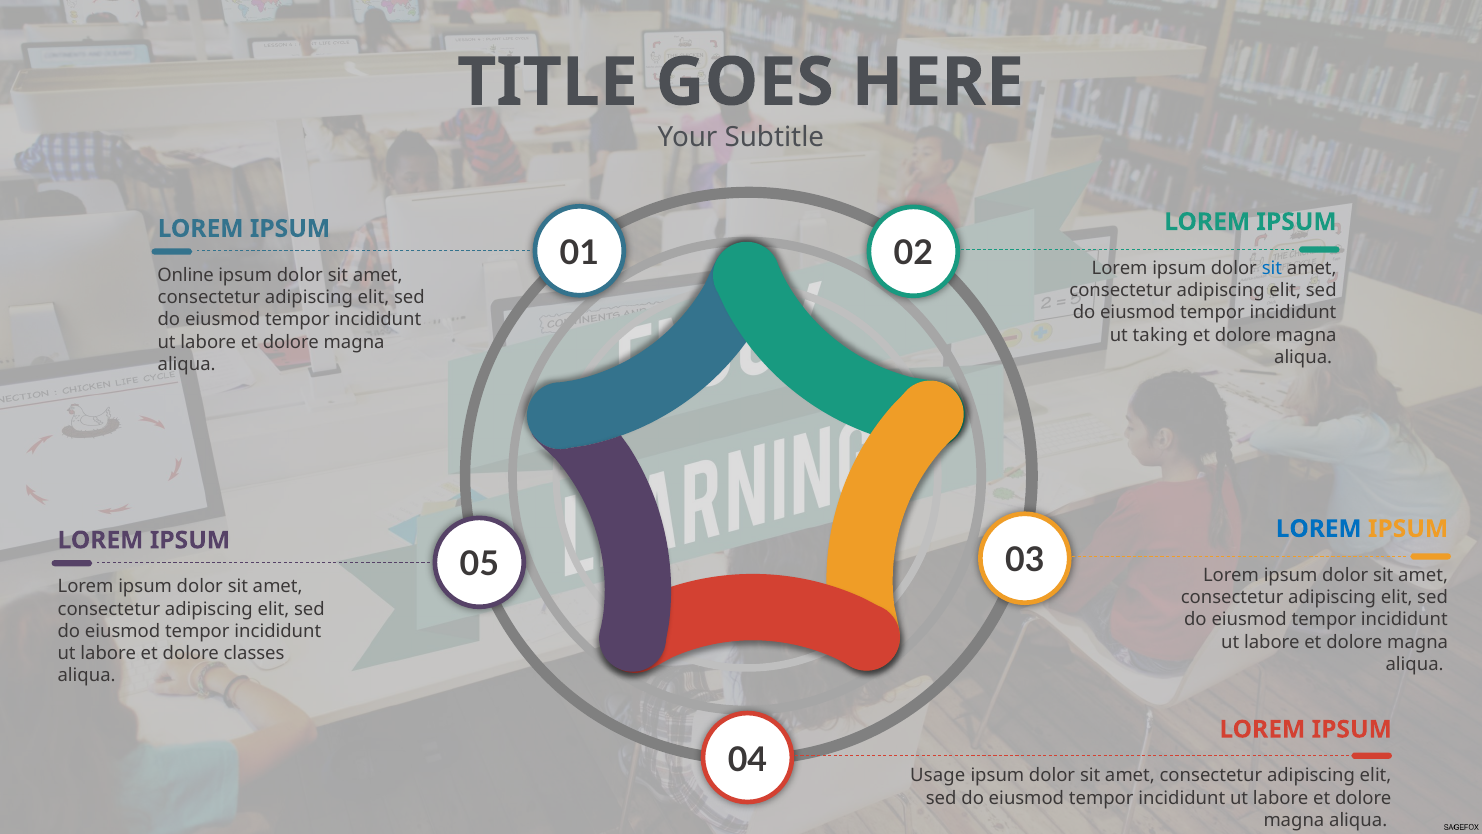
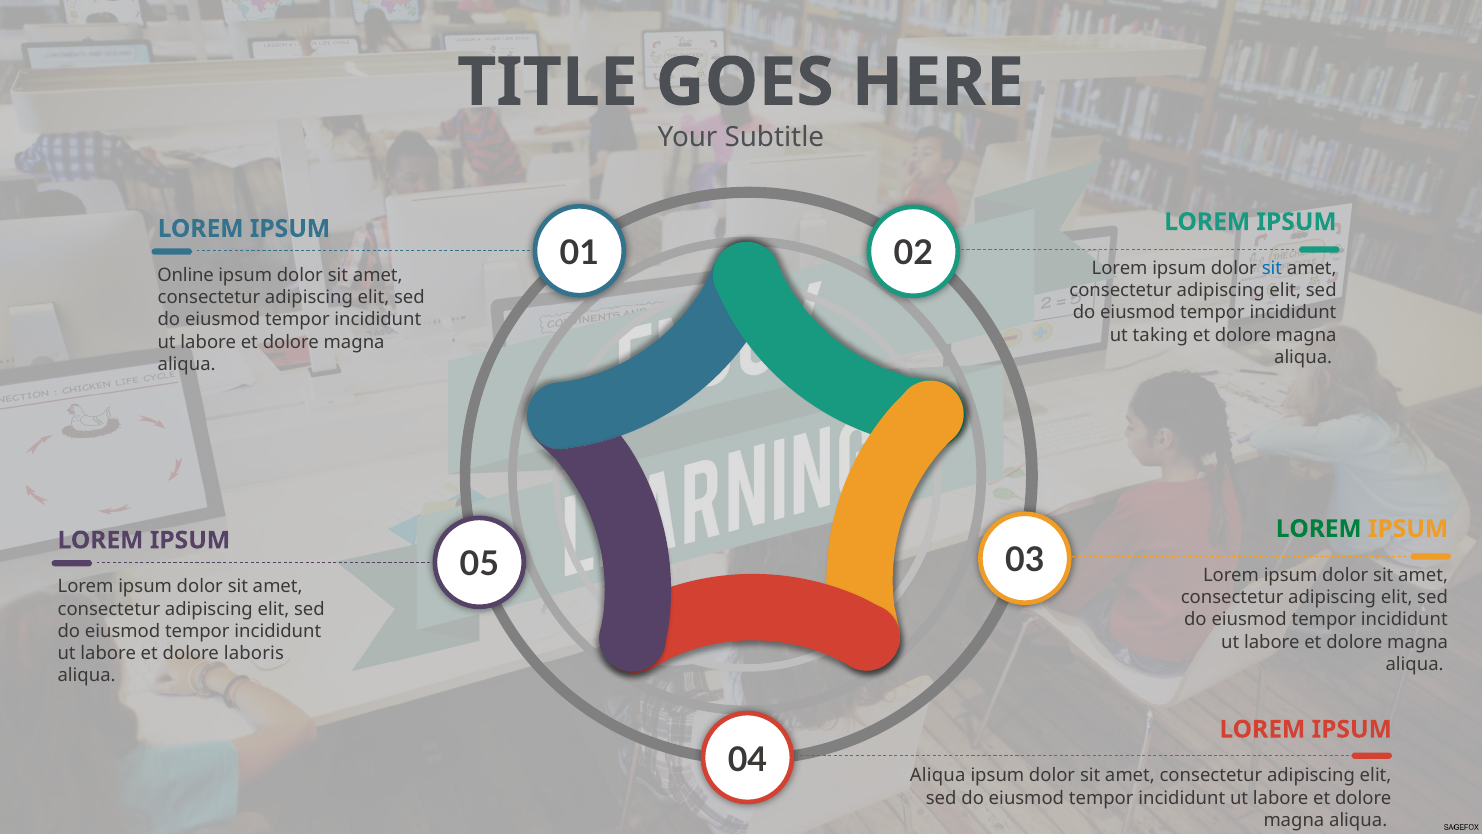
LOREM colour: blue -> green (1319, 529)
classes: classes -> laboris (254, 653)
Usage: Usage -> Aliqua (938, 776)
